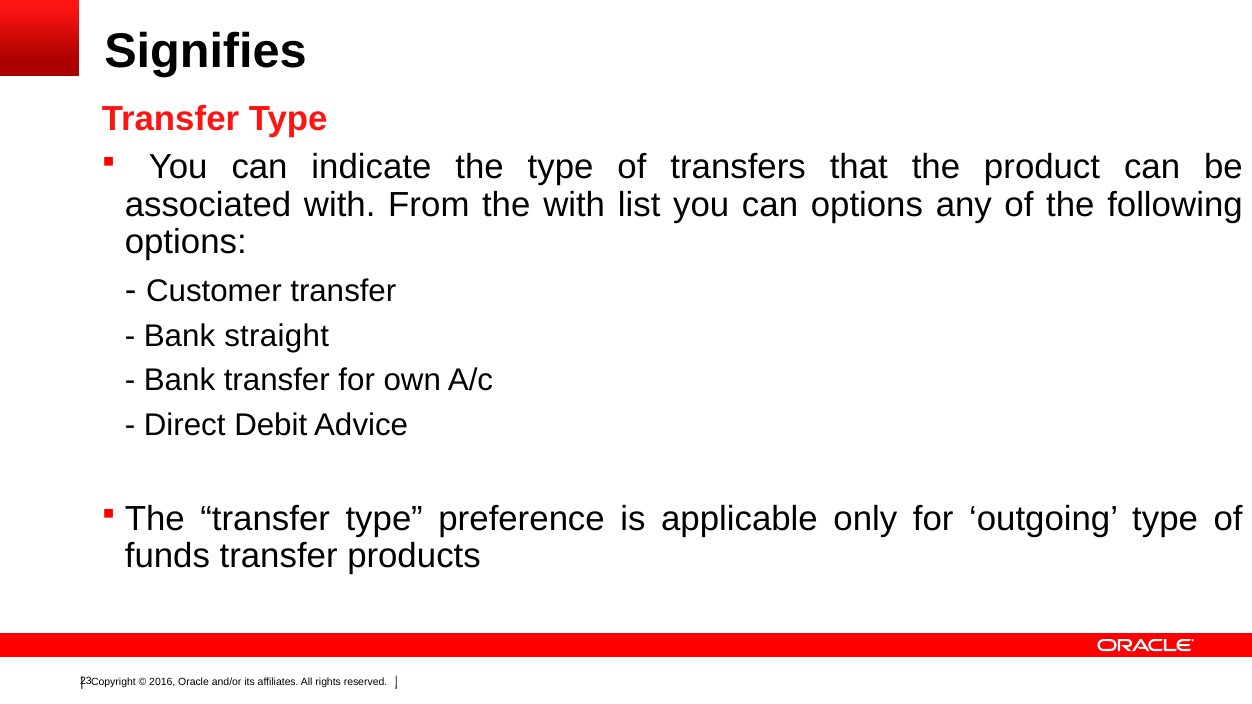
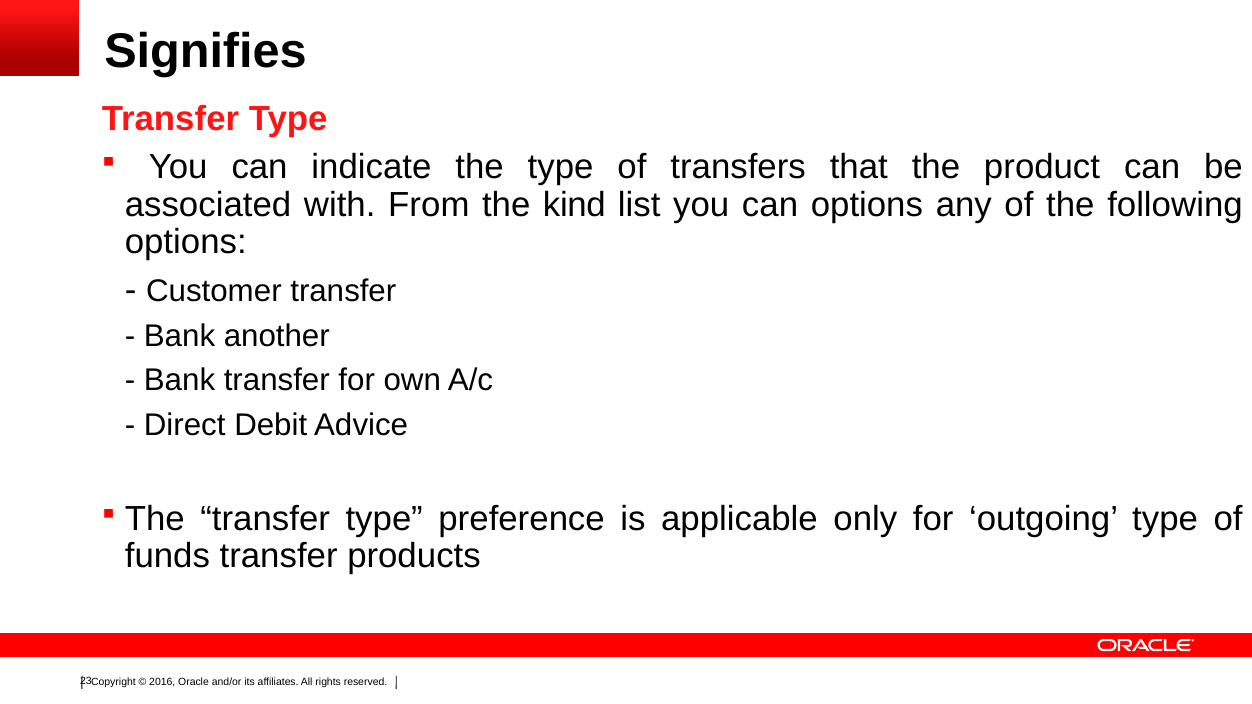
the with: with -> kind (574, 205)
straight: straight -> another (277, 336)
